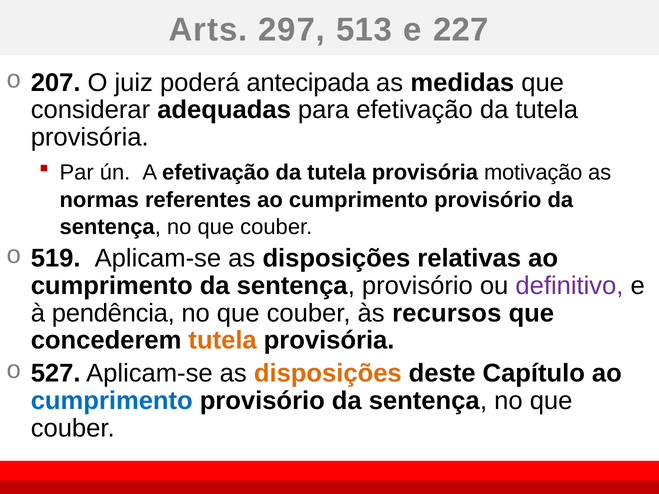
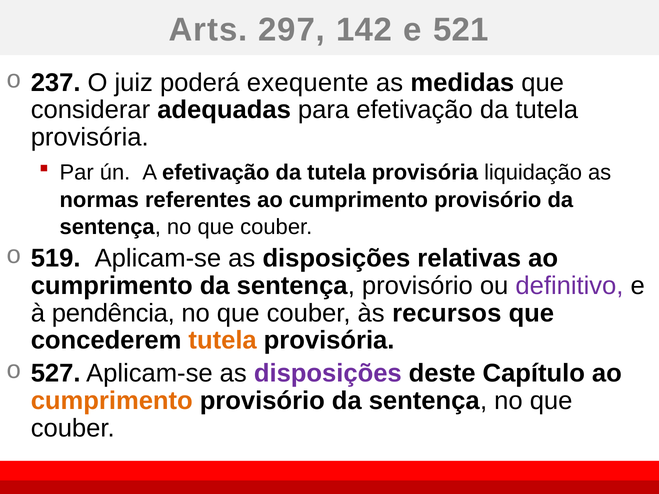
513: 513 -> 142 (364, 30)
227: 227 -> 521 (461, 30)
207: 207 -> 237 (56, 83)
antecipada: antecipada -> exequente (308, 83)
motivação: motivação -> liquidação (533, 172)
disposições colour: orange -> purple (328, 374)
cumprimento colour: blue -> orange (112, 401)
